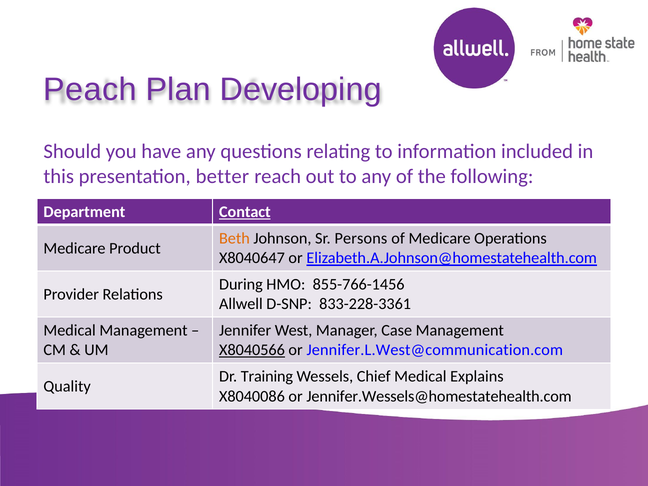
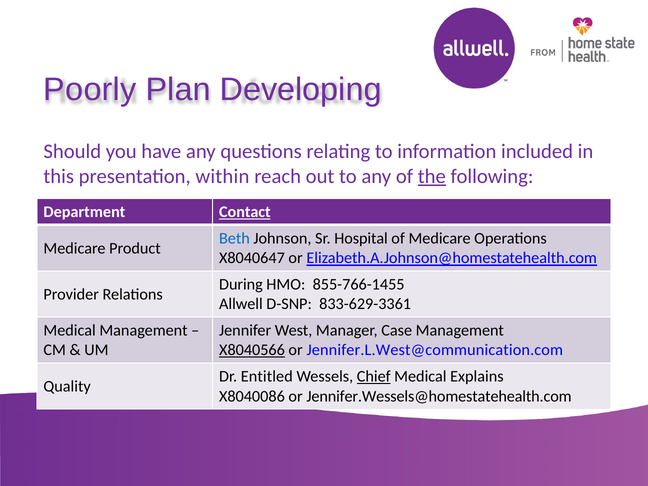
Peach: Peach -> Poorly (90, 90)
better: better -> within (222, 176)
the underline: none -> present (432, 176)
Beth colour: orange -> blue (234, 238)
Persons: Persons -> Hospital (361, 238)
855-766-1456: 855-766-1456 -> 855-766-1455 (359, 284)
833-228-3361: 833-228-3361 -> 833-629-3361 (365, 304)
Training: Training -> Entitled (267, 376)
Chief underline: none -> present (374, 376)
